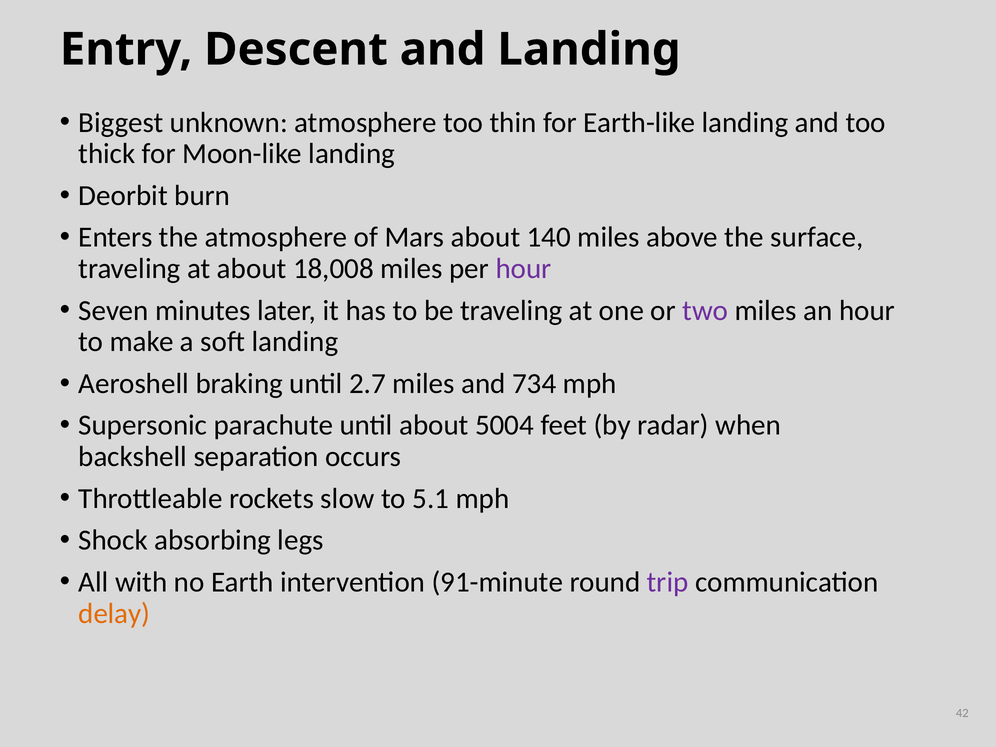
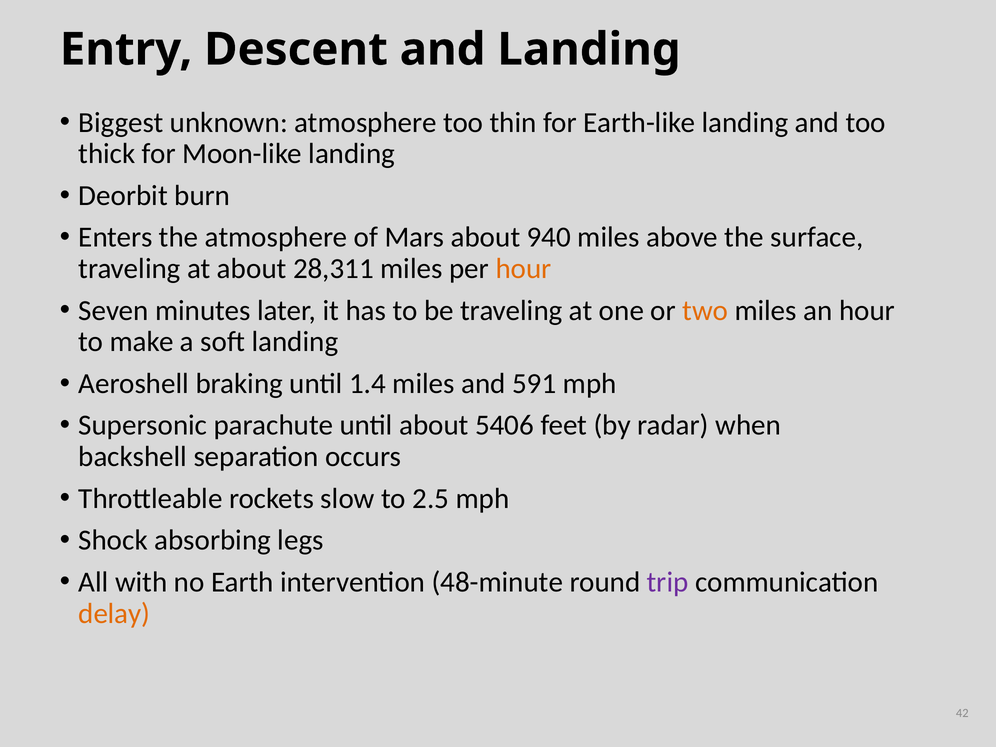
140: 140 -> 940 (549, 237)
18,008: 18,008 -> 28,311 (333, 269)
hour colour: purple -> orange (523, 269)
two colour: purple -> orange (705, 311)
2.7: 2.7 -> 1.4 (368, 384)
734: 734 -> 591 (534, 384)
5004: 5004 -> 5406 (504, 425)
5.1: 5.1 -> 2.5 (431, 499)
91-minute: 91-minute -> 48-minute (497, 582)
